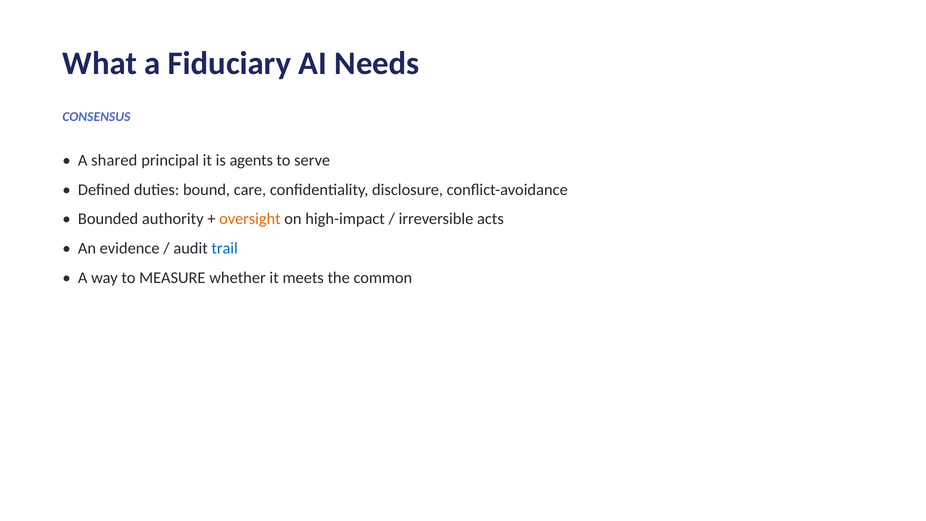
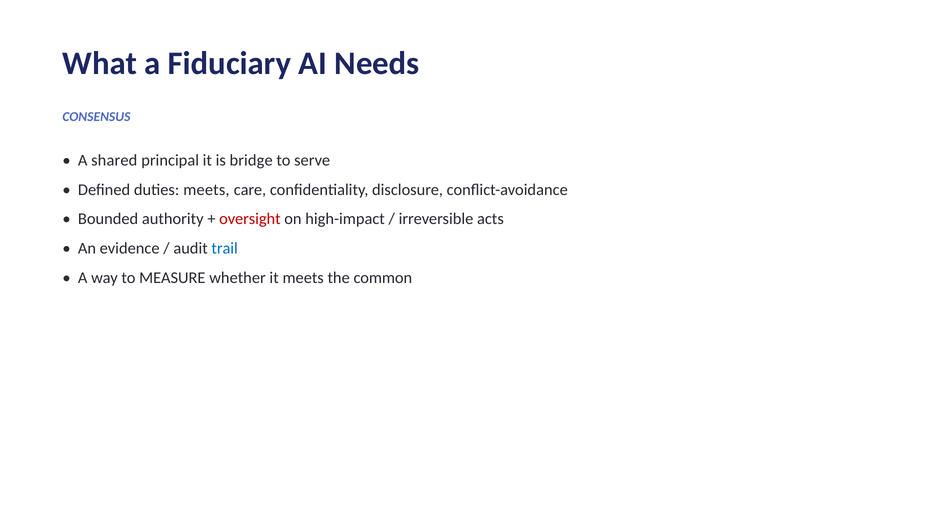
agents: agents -> bridge (251, 160)
duties bound: bound -> meets (206, 190)
oversight colour: orange -> red (250, 219)
